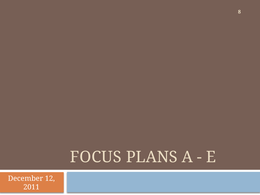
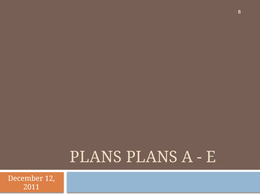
FOCUS: FOCUS -> PLANS (96, 157)
